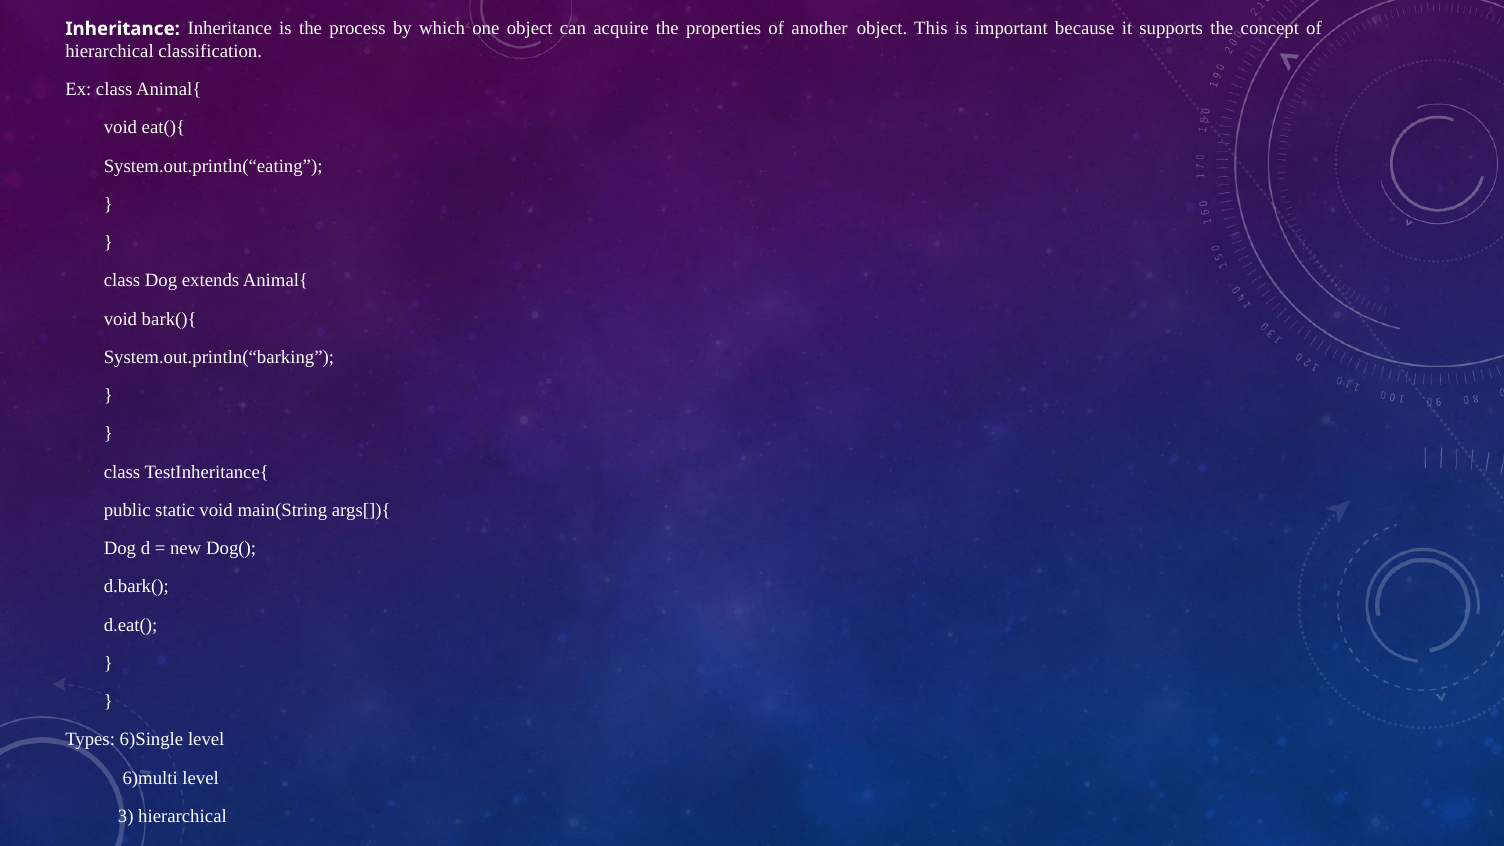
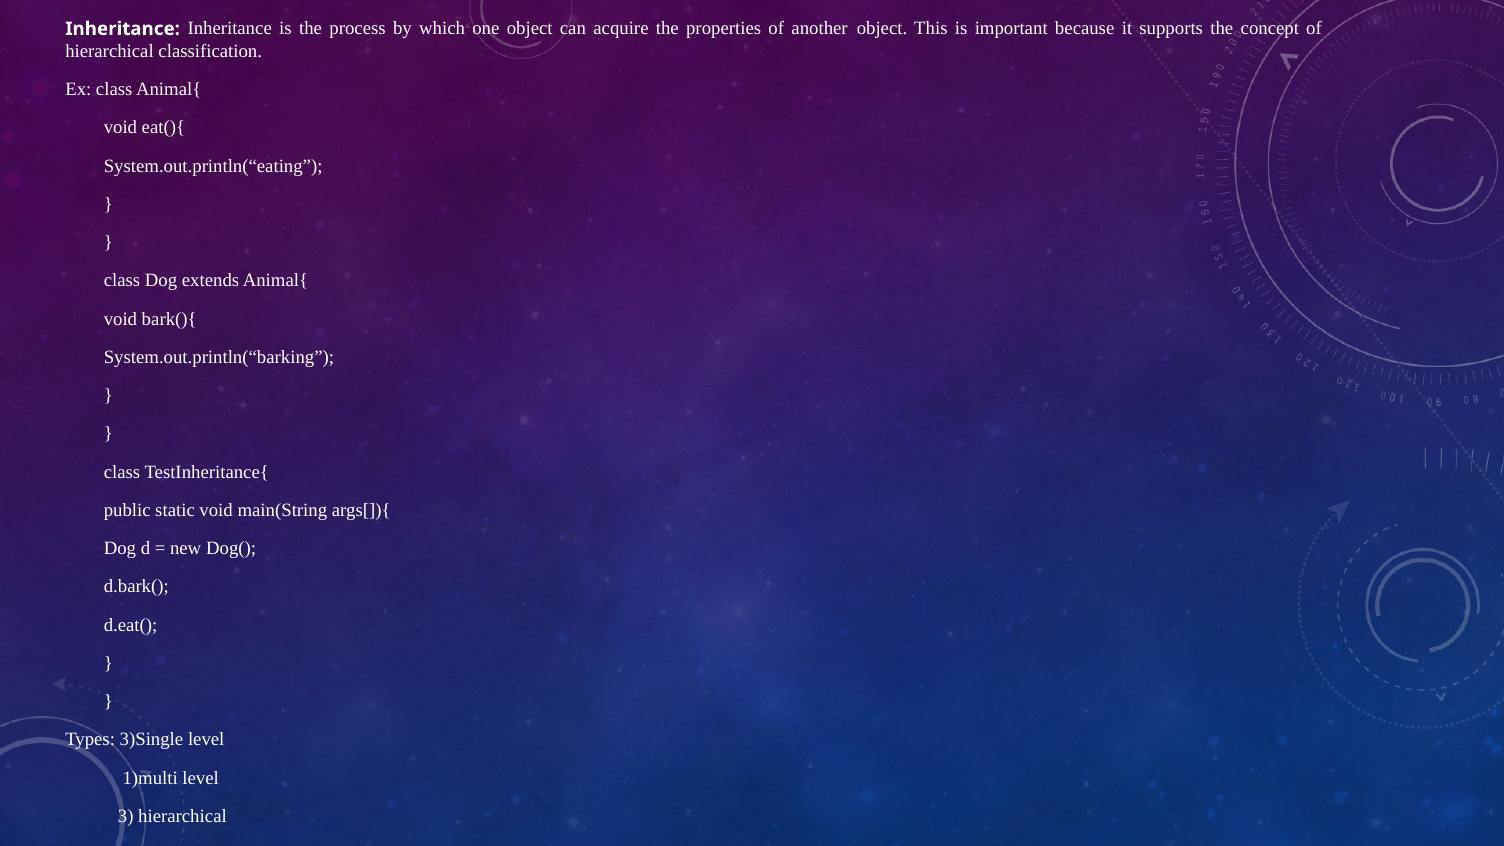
6)Single: 6)Single -> 3)Single (151, 740)
6)multi: 6)multi -> 1)multi (150, 778)
